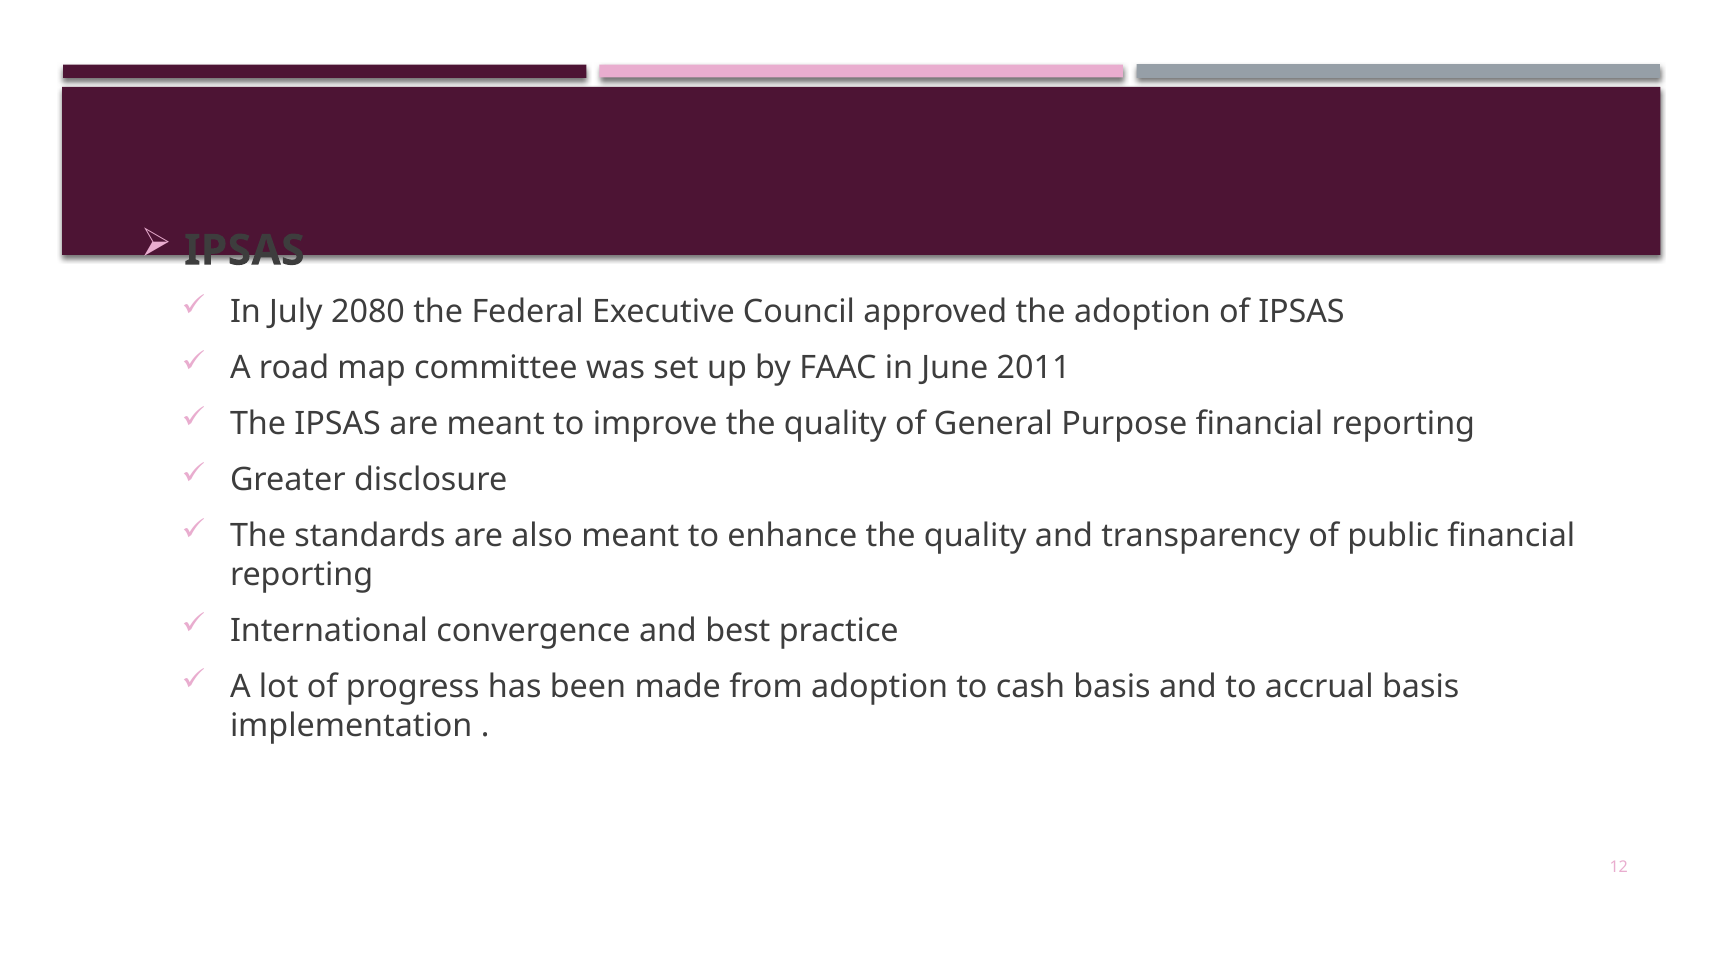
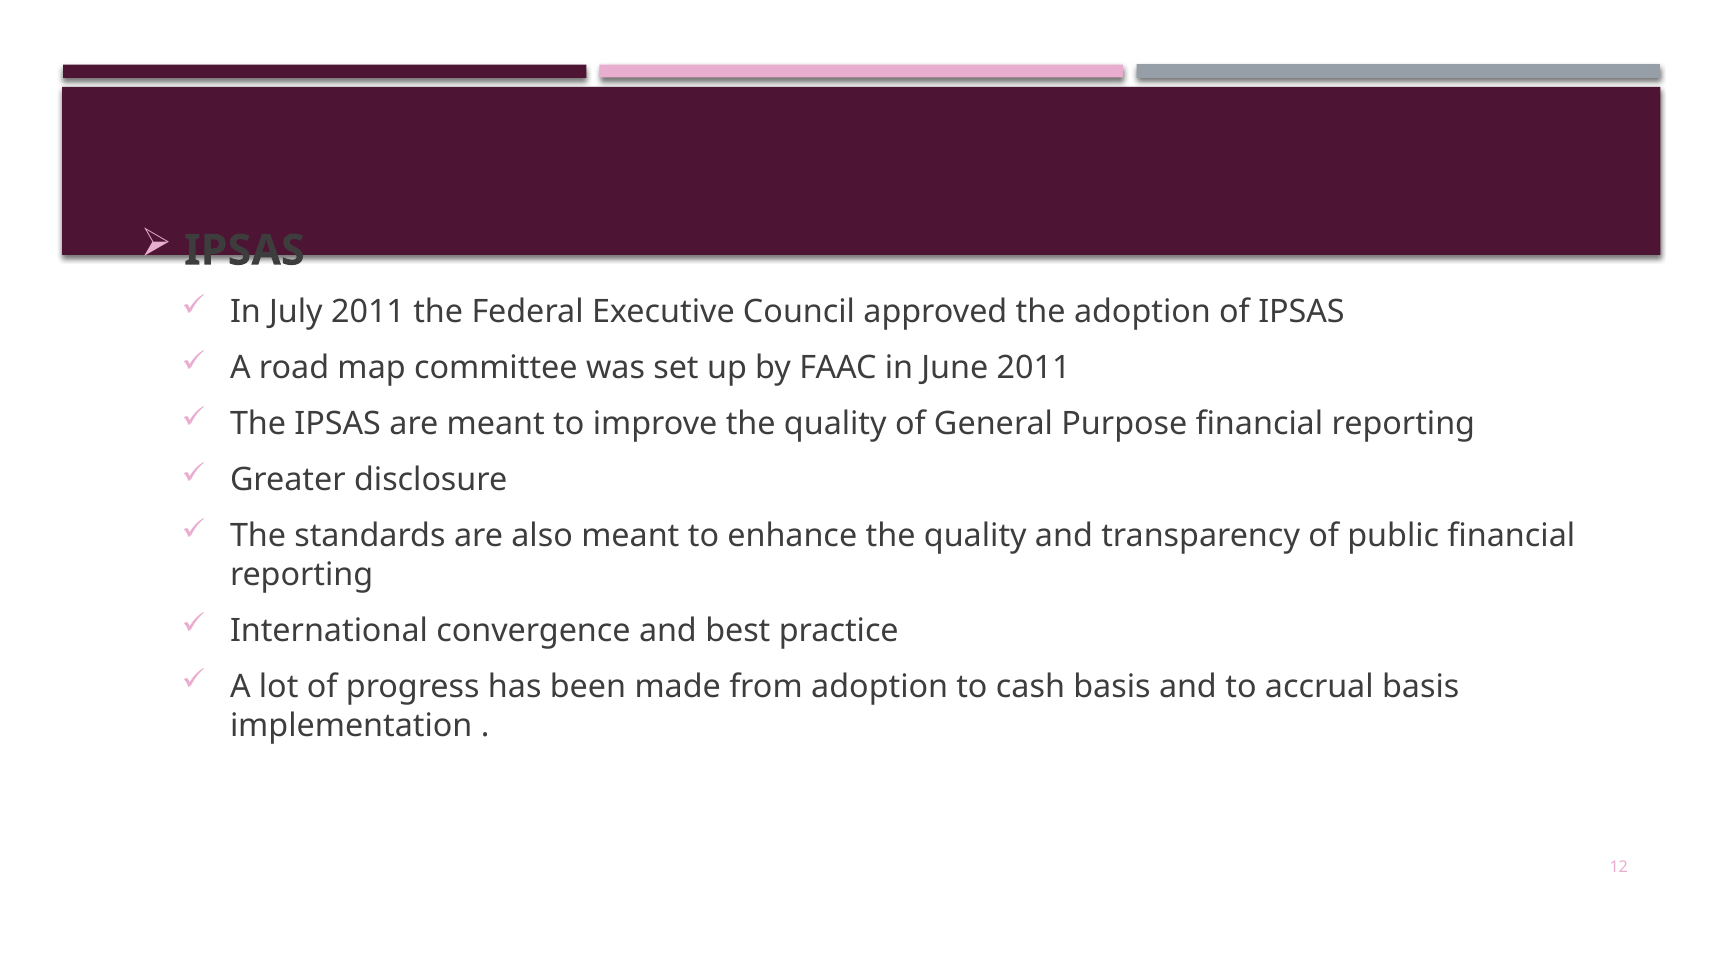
July 2080: 2080 -> 2011 (368, 312)
